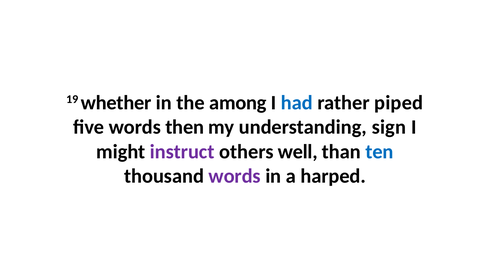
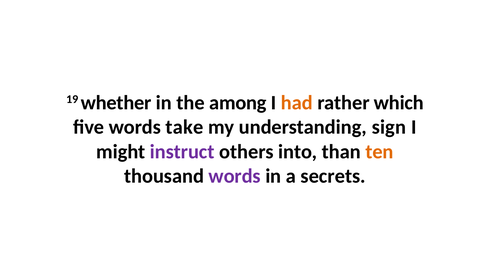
had colour: blue -> orange (297, 102)
piped: piped -> which (399, 102)
then: then -> take (185, 127)
well: well -> into (298, 151)
ten colour: blue -> orange (380, 151)
harped: harped -> secrets (333, 176)
